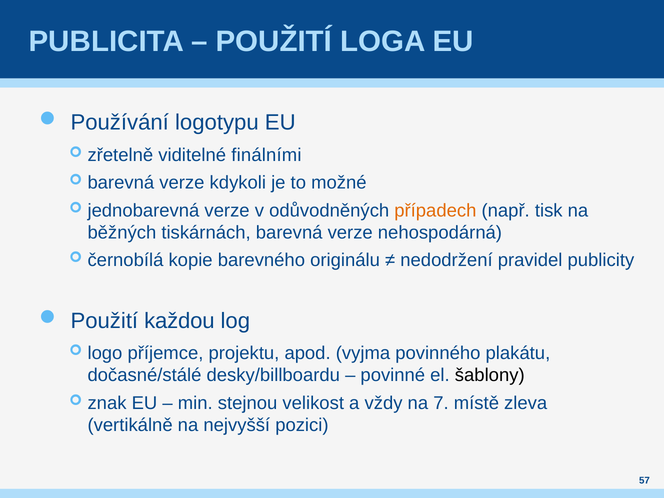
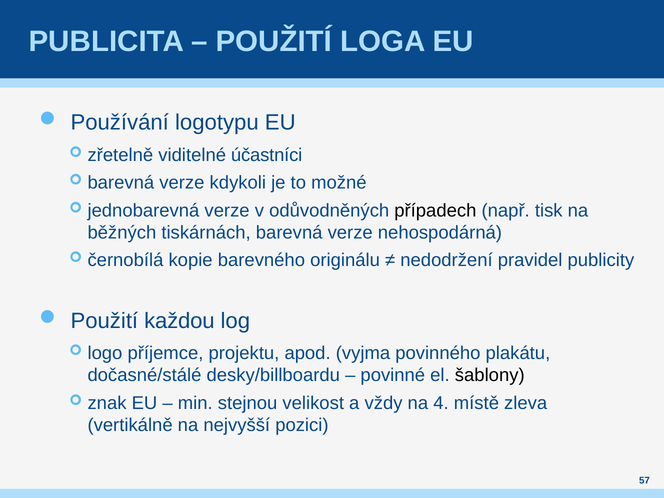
finálními: finálními -> účastníci (267, 155)
případech colour: orange -> black (435, 210)
7: 7 -> 4 (441, 403)
